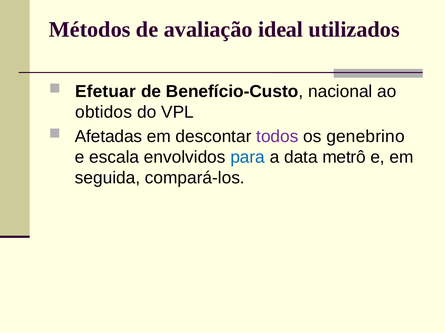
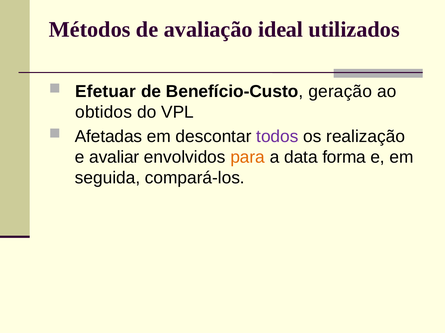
nacional: nacional -> geração (340, 92)
genebrino: genebrino -> realização (366, 137)
escala: escala -> avaliar (114, 158)
para colour: blue -> orange (248, 158)
metrô: metrô -> forma (344, 158)
